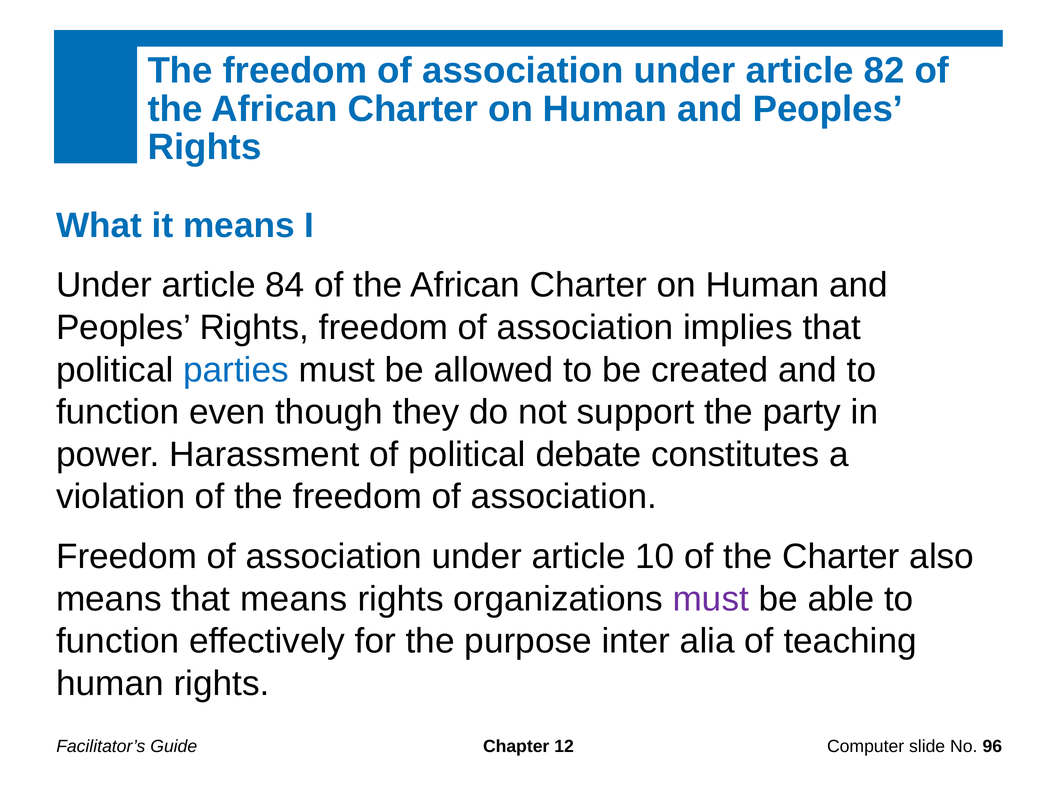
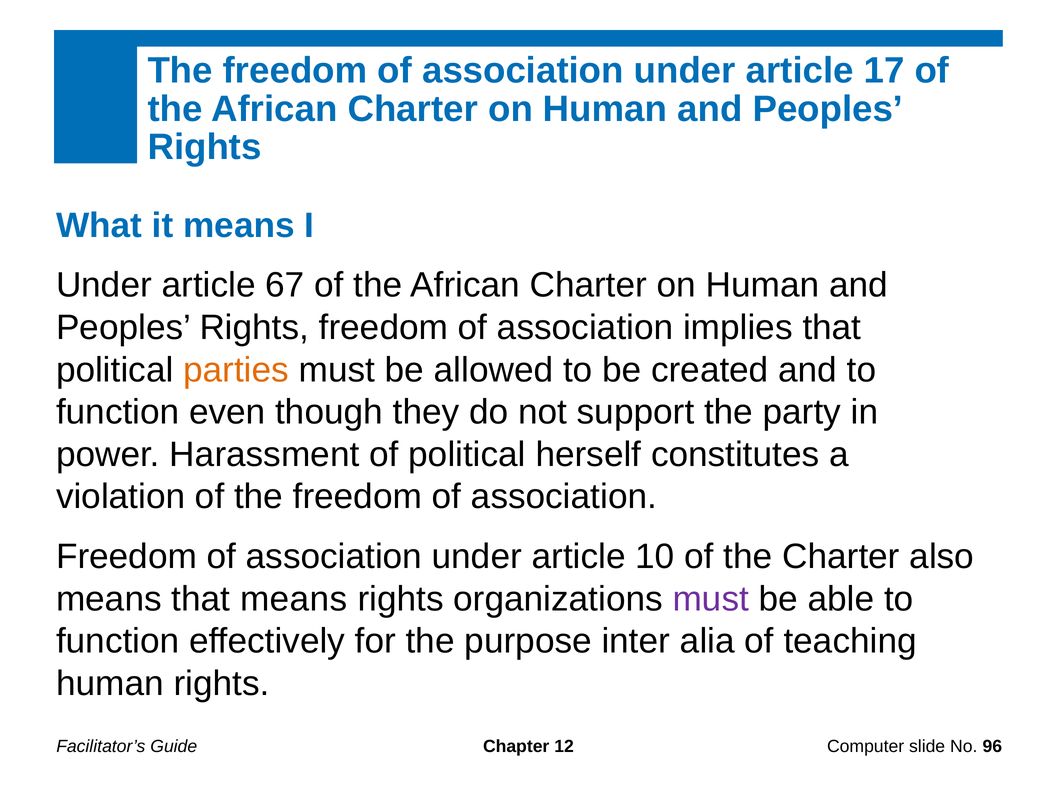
82: 82 -> 17 (884, 71)
84: 84 -> 67 (285, 285)
parties colour: blue -> orange (236, 370)
debate: debate -> herself (588, 454)
